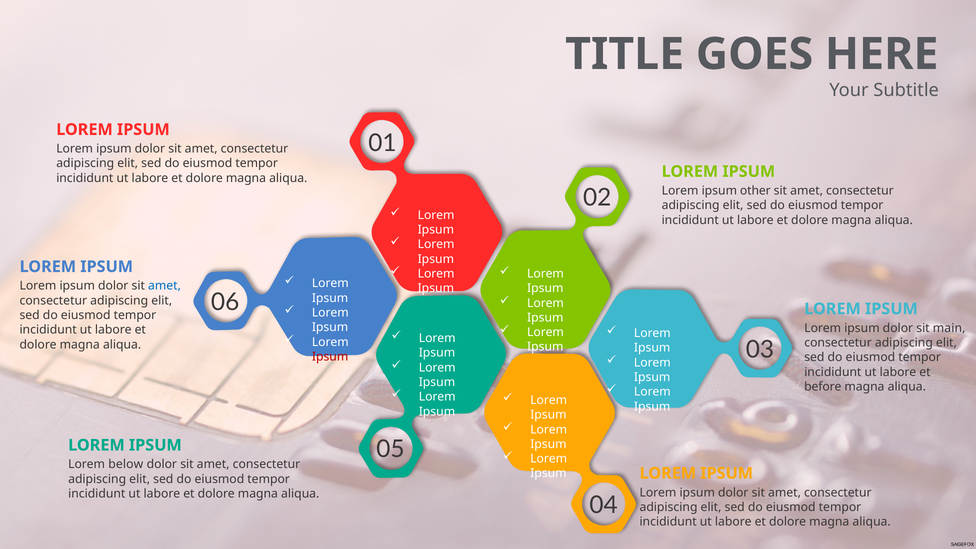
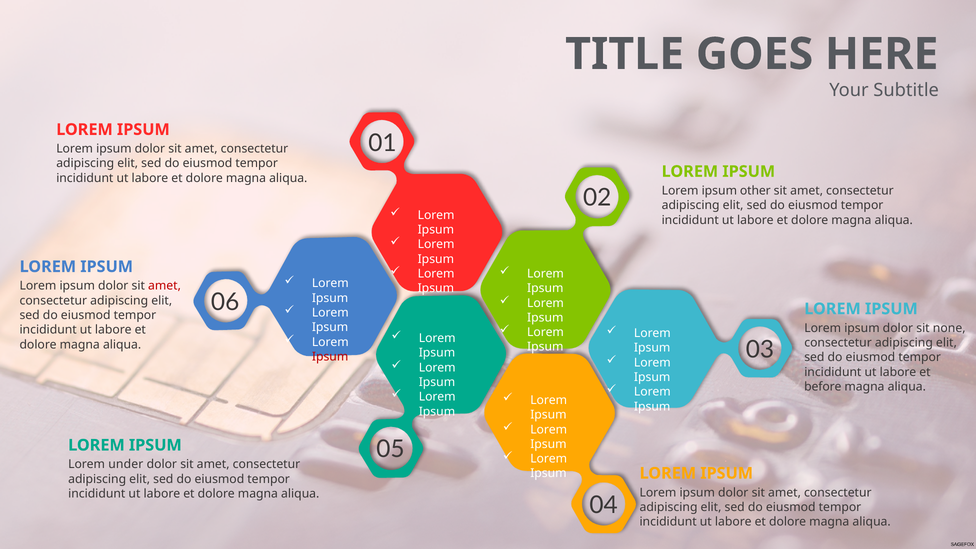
amet colour: blue -> red (164, 286)
main: main -> none (949, 328)
below: below -> under (126, 464)
